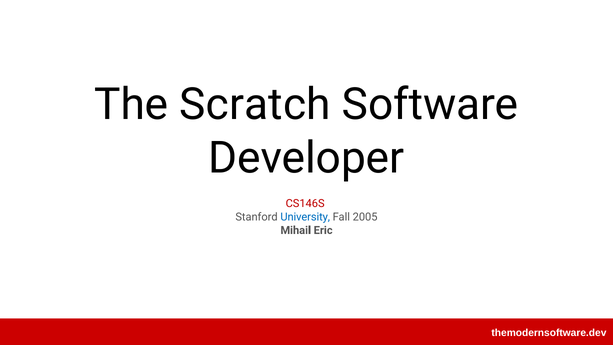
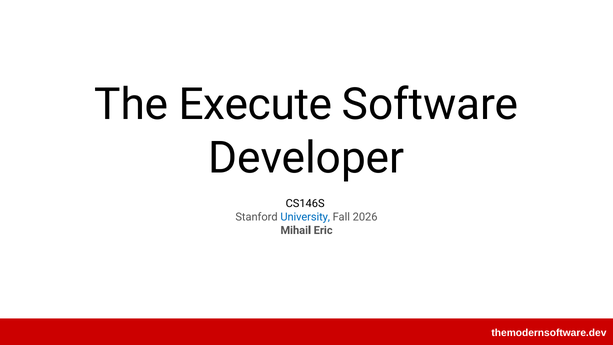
Scratch: Scratch -> Execute (255, 105)
CS146S colour: red -> black (305, 204)
2005: 2005 -> 2026 (365, 217)
